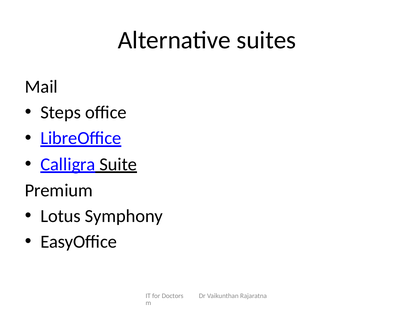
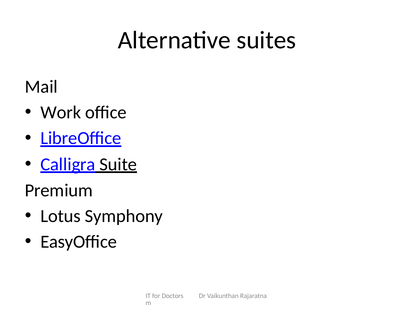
Steps: Steps -> Work (61, 113)
